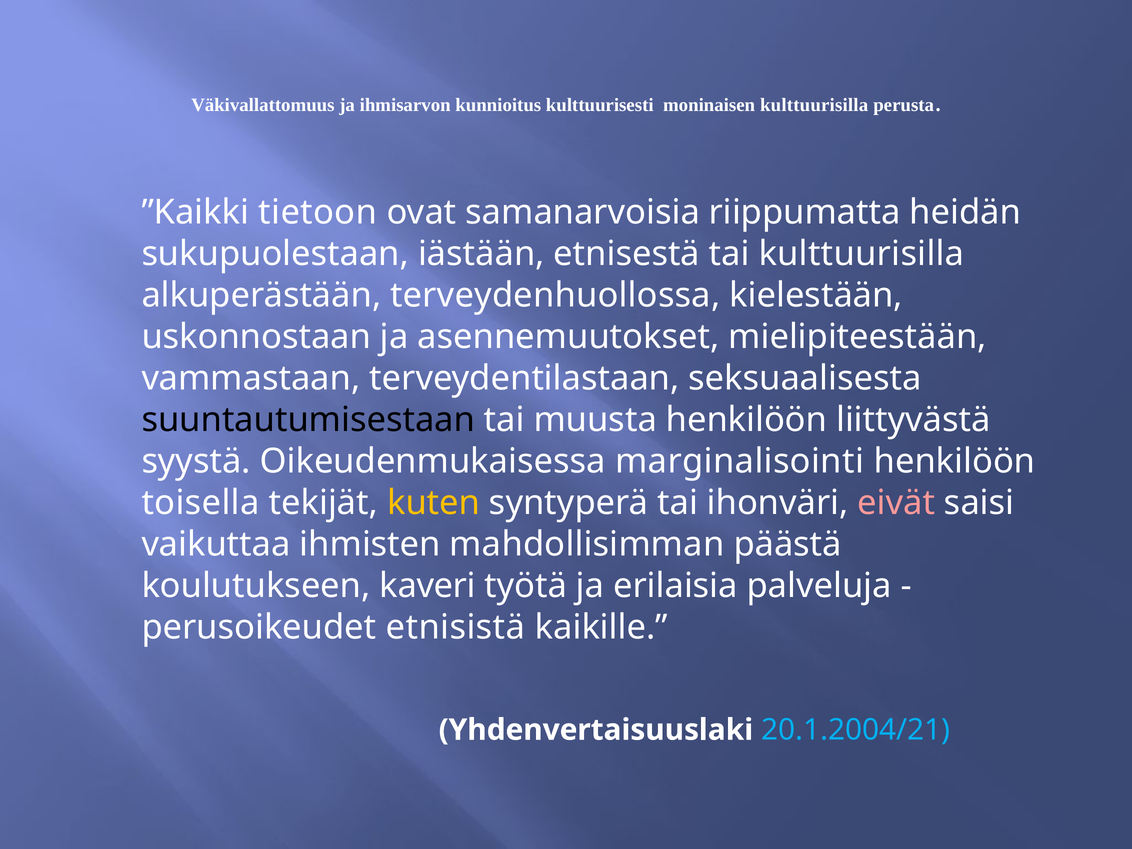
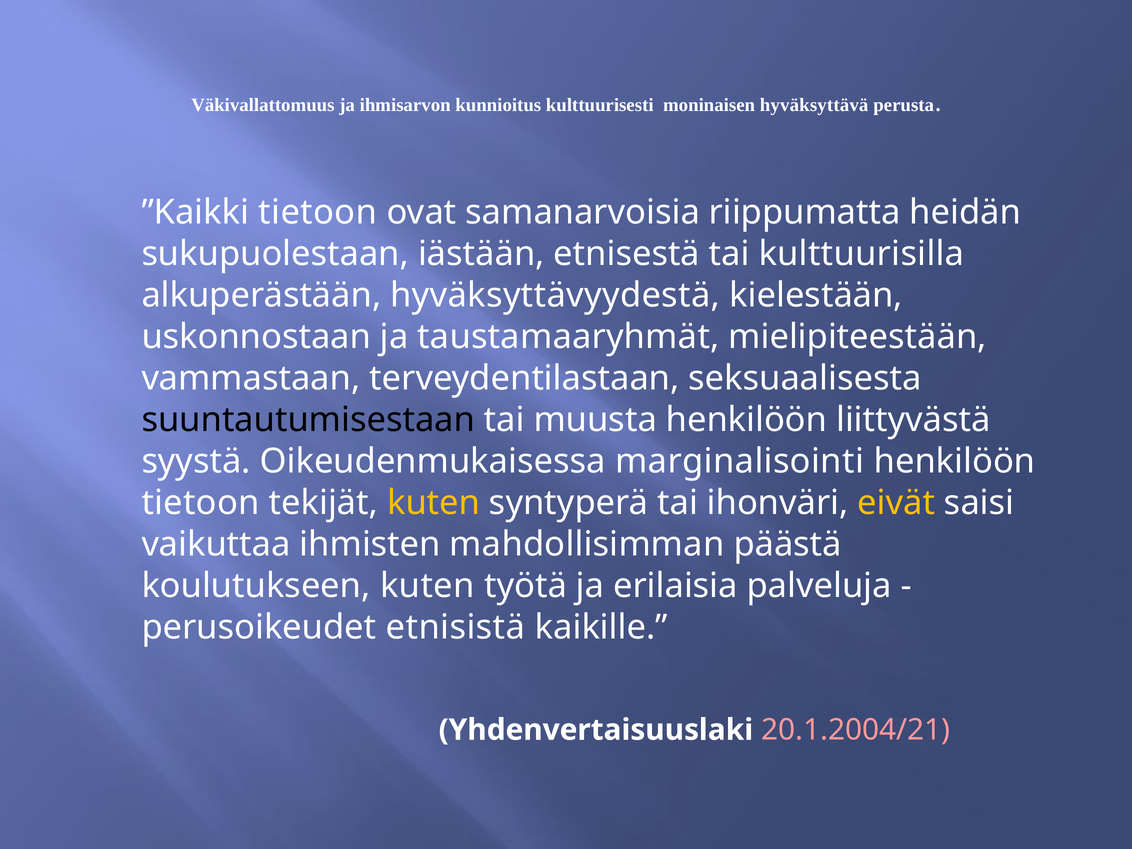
moninaisen kulttuurisilla: kulttuurisilla -> hyväksyttävä (814, 105)
terveydenhuollossa: terveydenhuollossa -> hyväksyttävyydestä (555, 296)
asennemuutokset: asennemuutokset -> taustamaaryhmät (568, 337)
toisella: toisella -> tietoon (201, 503)
eivät colour: pink -> yellow (896, 503)
koulutukseen kaveri: kaveri -> kuten (427, 586)
20.1.2004/21 colour: light blue -> pink (856, 730)
